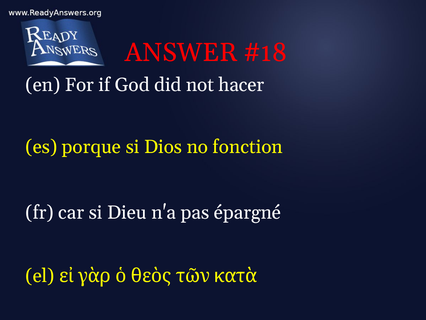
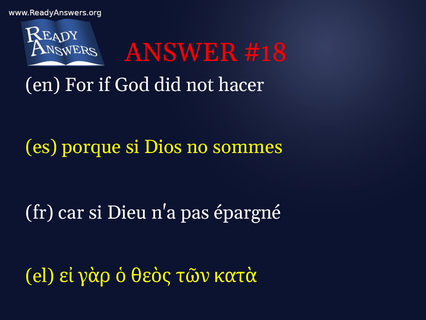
fonction: fonction -> sommes (248, 147)
